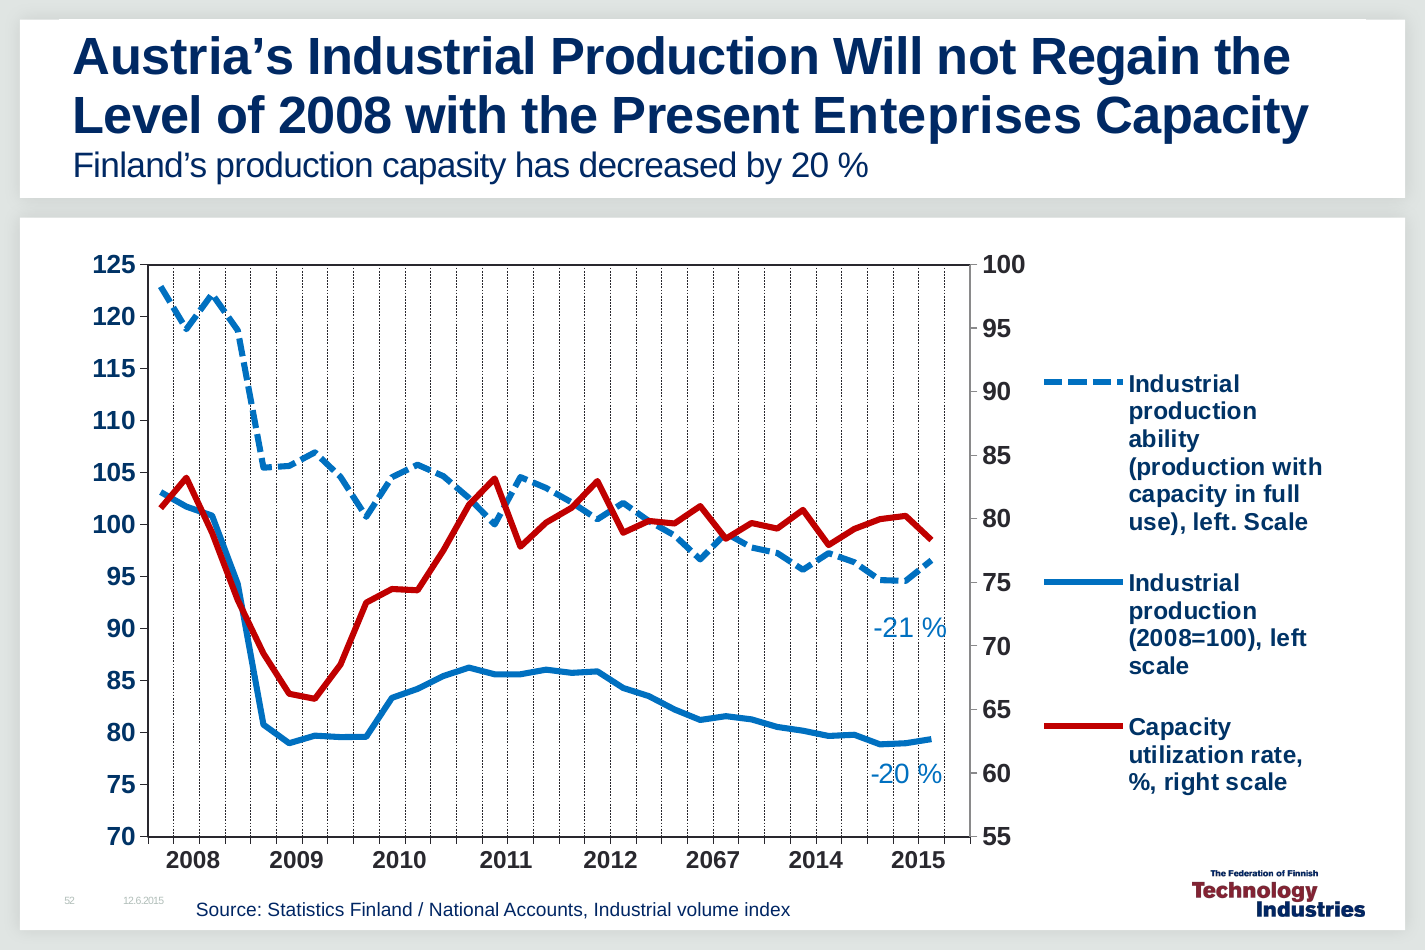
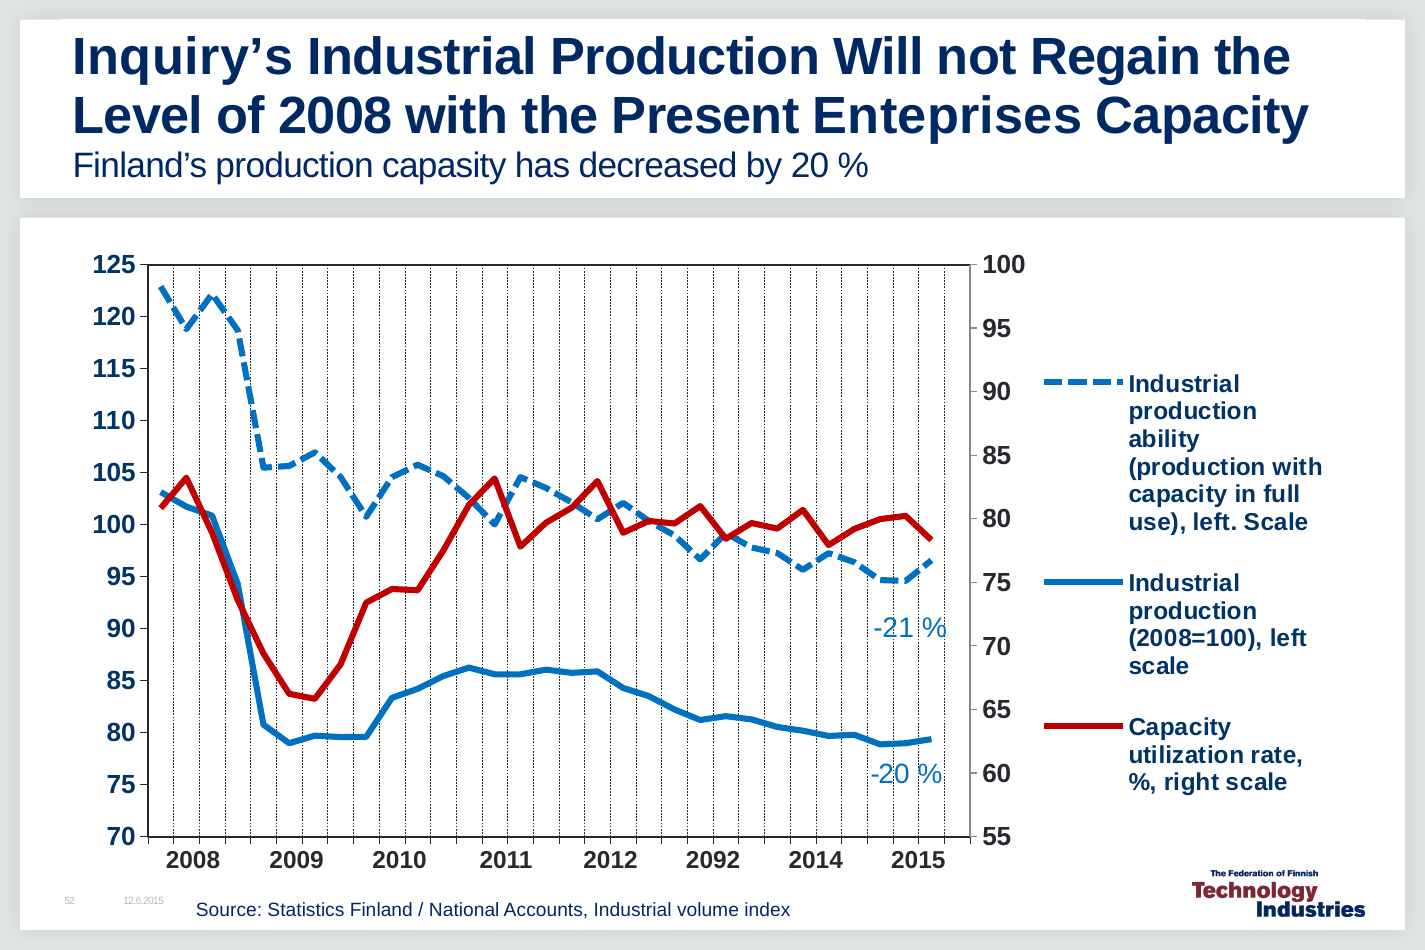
Austria’s: Austria’s -> Inquiry’s (183, 57)
2067: 2067 -> 2092 (713, 861)
